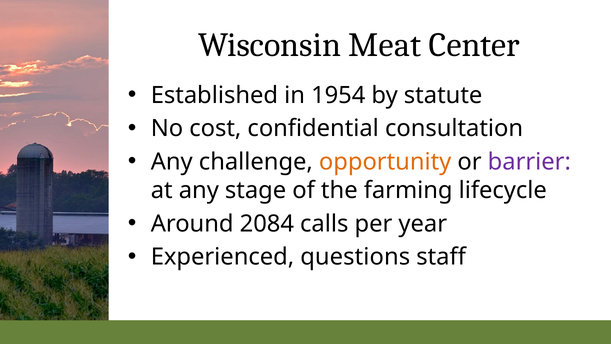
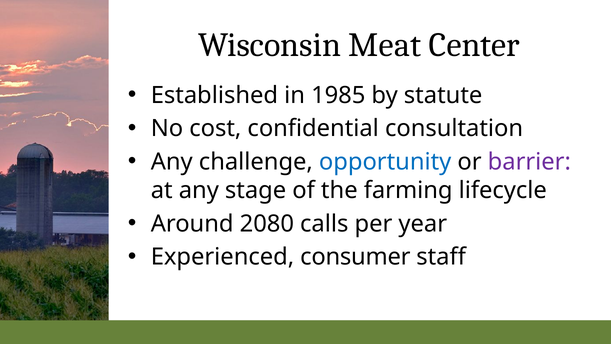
1954: 1954 -> 1985 (338, 95)
opportunity colour: orange -> blue (385, 162)
2084: 2084 -> 2080 (267, 223)
questions: questions -> consumer (355, 257)
